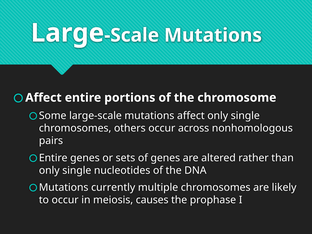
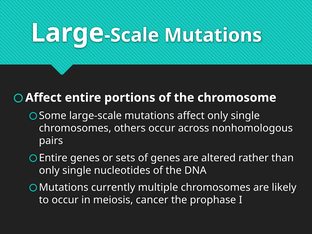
causes: causes -> cancer (152, 200)
